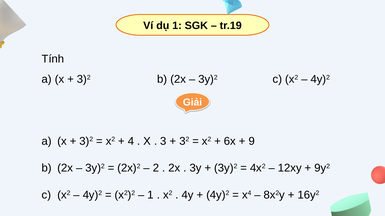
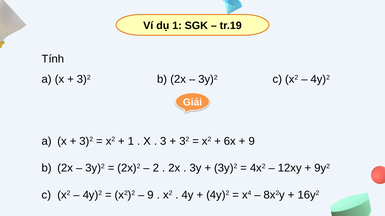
4: 4 -> 1 (131, 141)
1: 1 -> 9 (151, 195)
